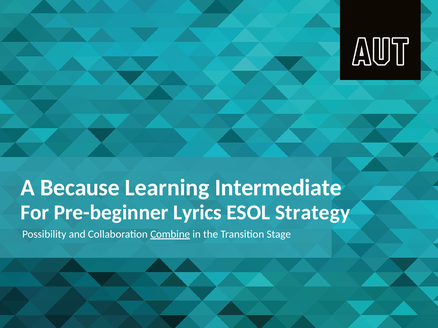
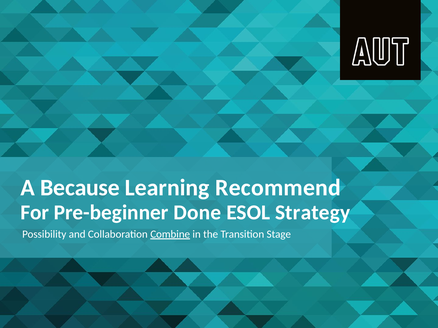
Intermediate: Intermediate -> Recommend (278, 188)
Lyrics: Lyrics -> Done (197, 213)
